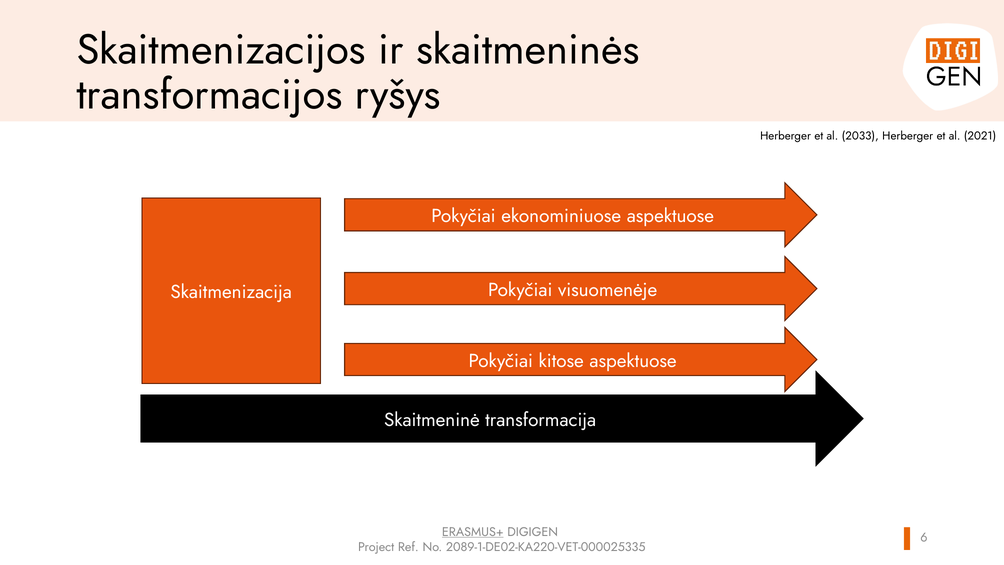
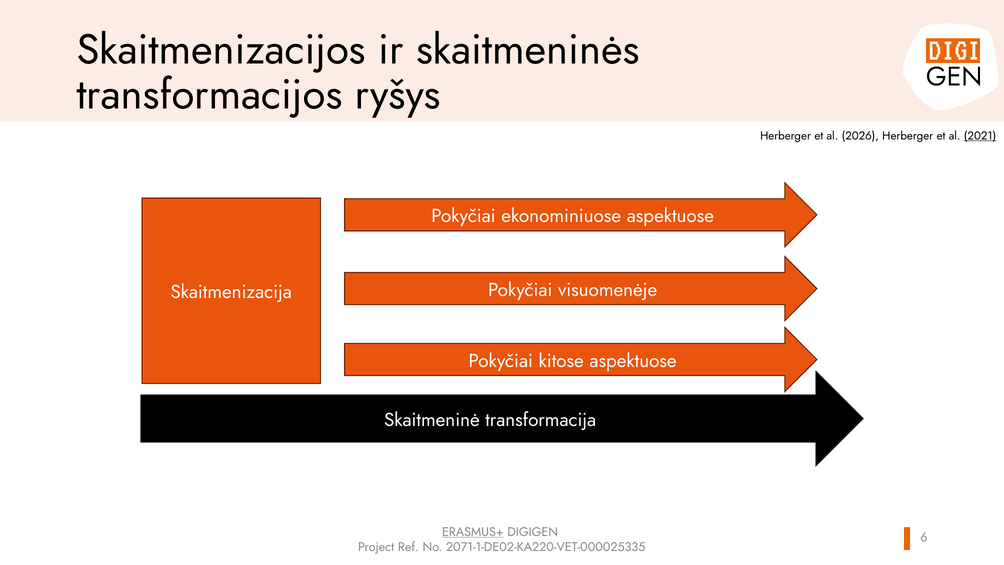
2033: 2033 -> 2026 (860, 136)
2021 underline: none -> present (980, 136)
2089-1-DE02-KA220-VET-000025335: 2089-1-DE02-KA220-VET-000025335 -> 2071-1-DE02-KA220-VET-000025335 (546, 547)
